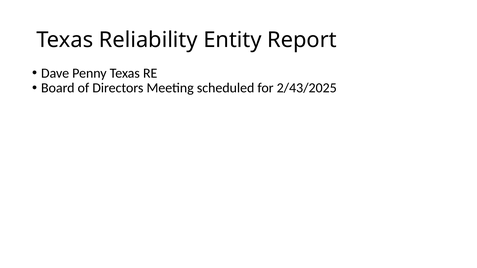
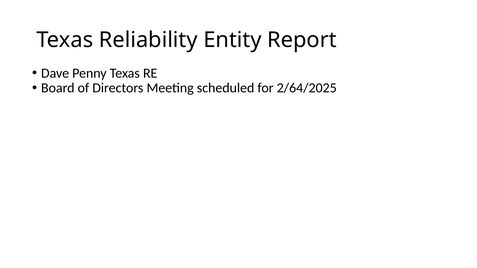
2/43/2025: 2/43/2025 -> 2/64/2025 (307, 88)
